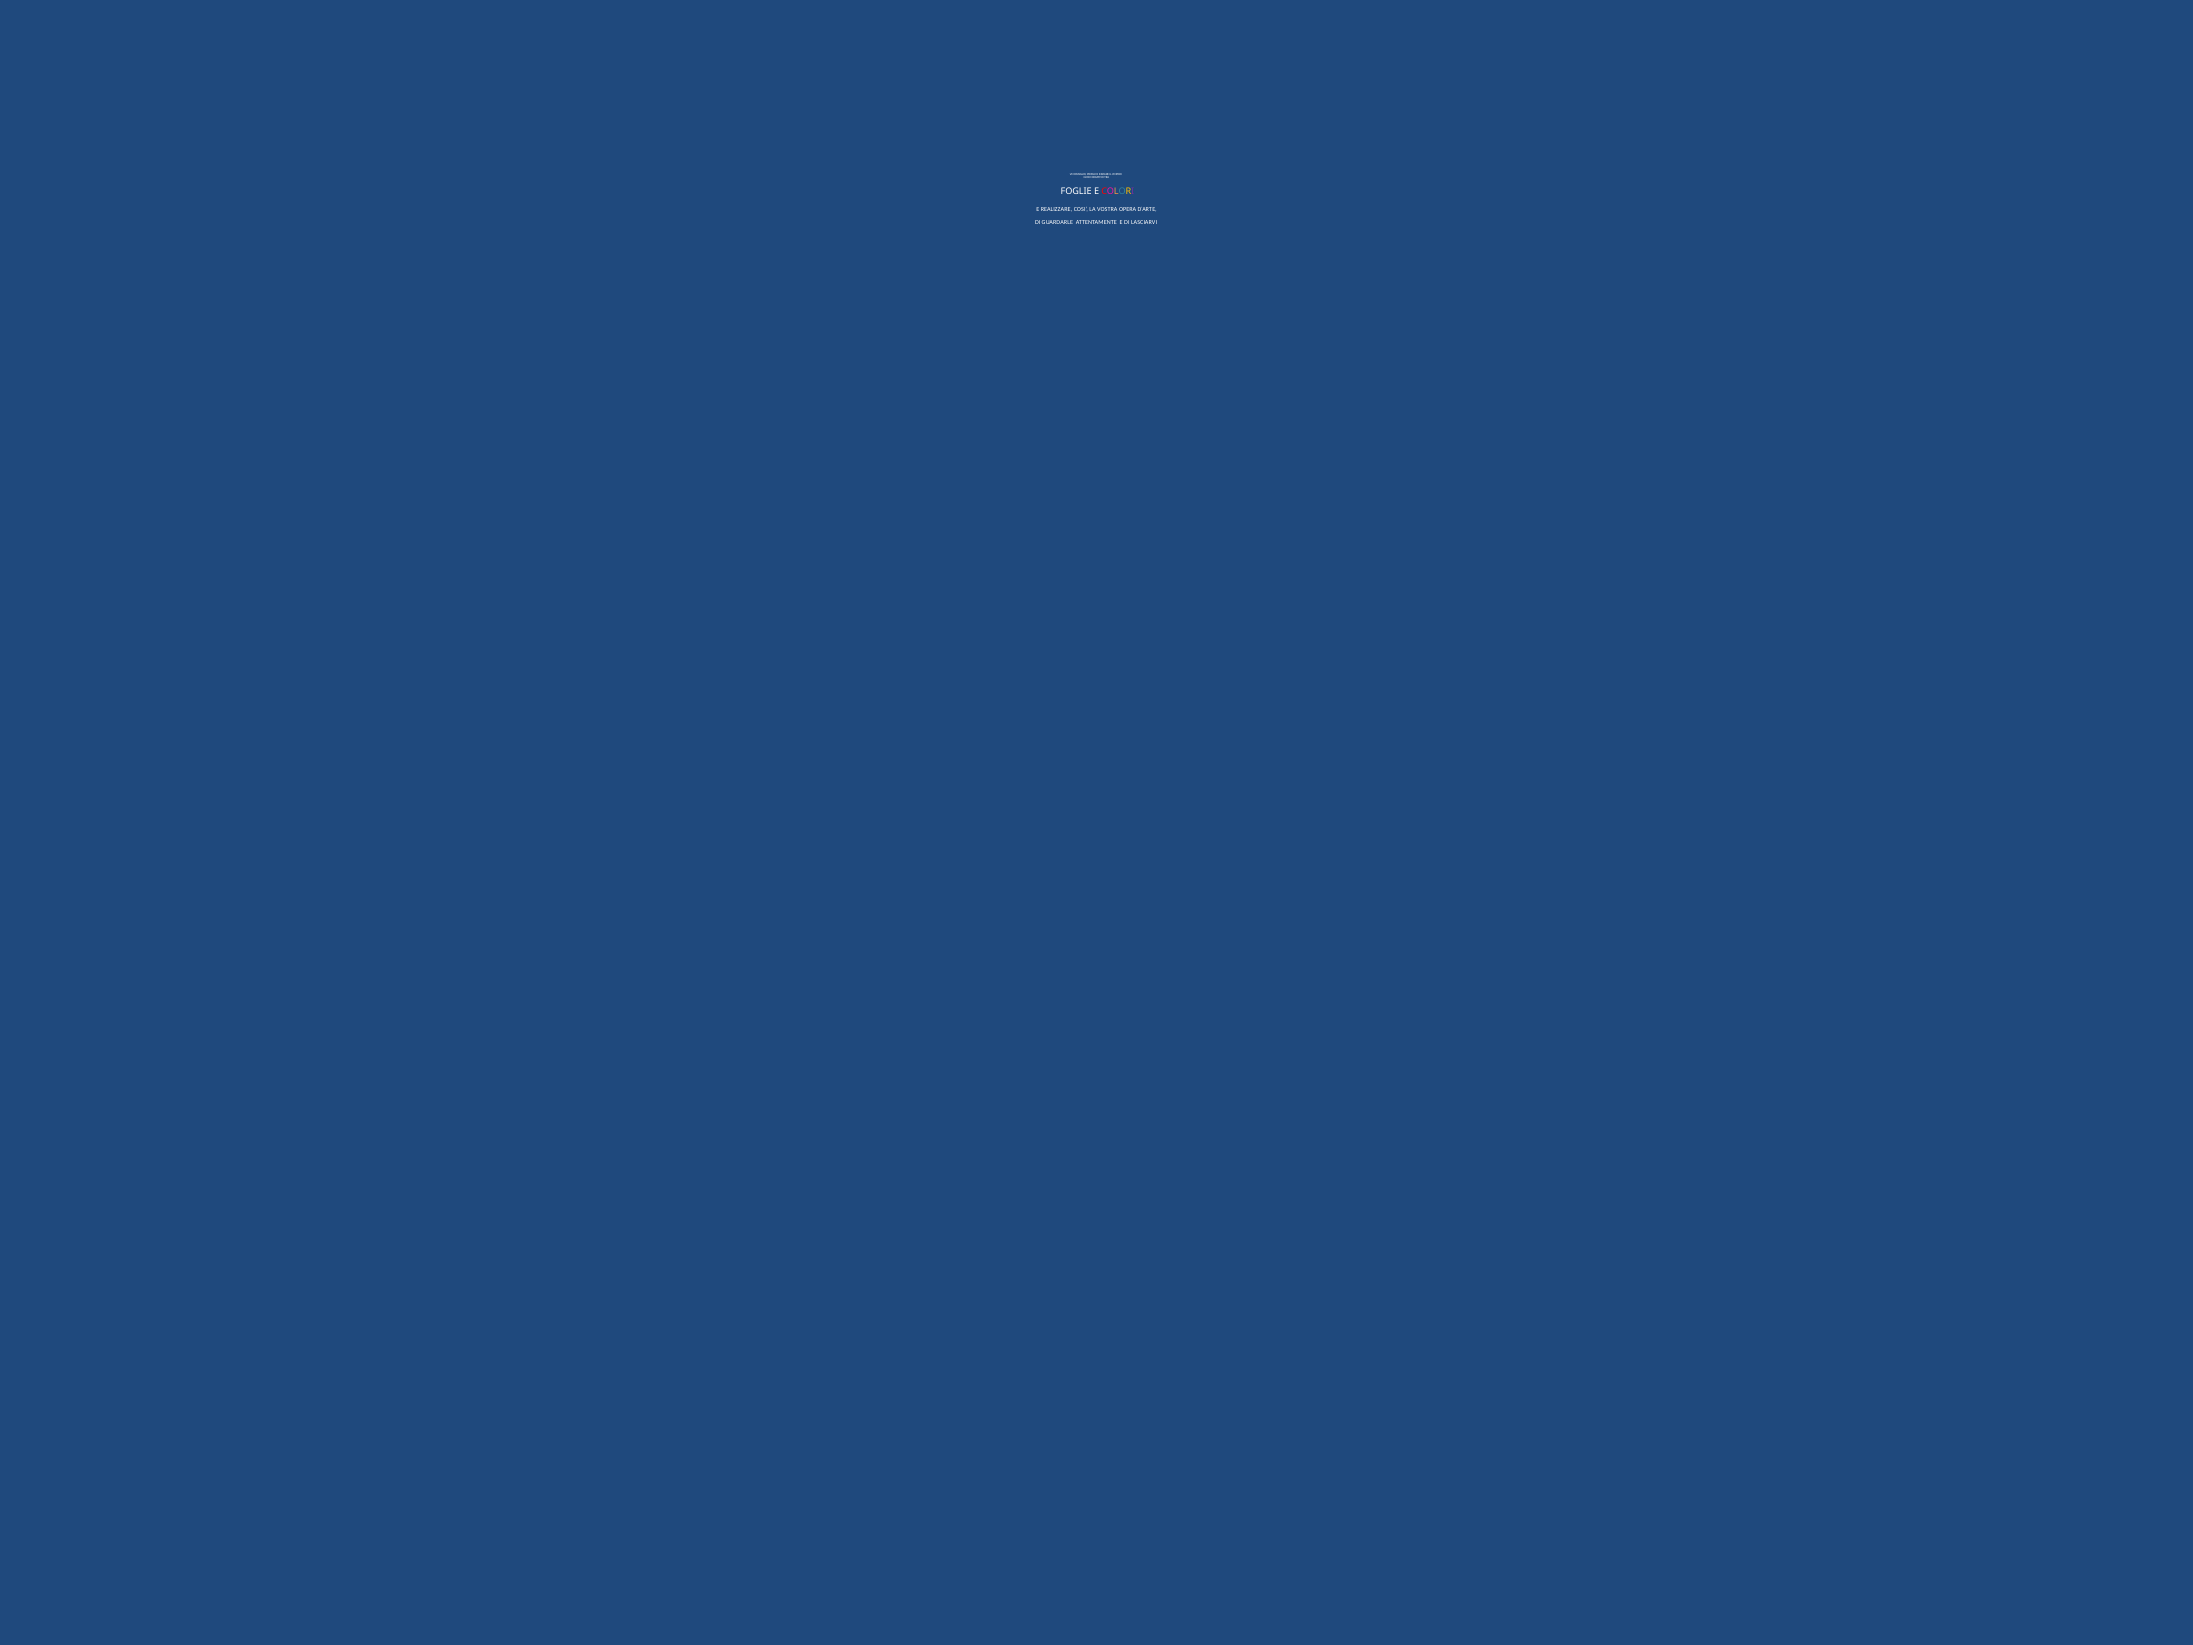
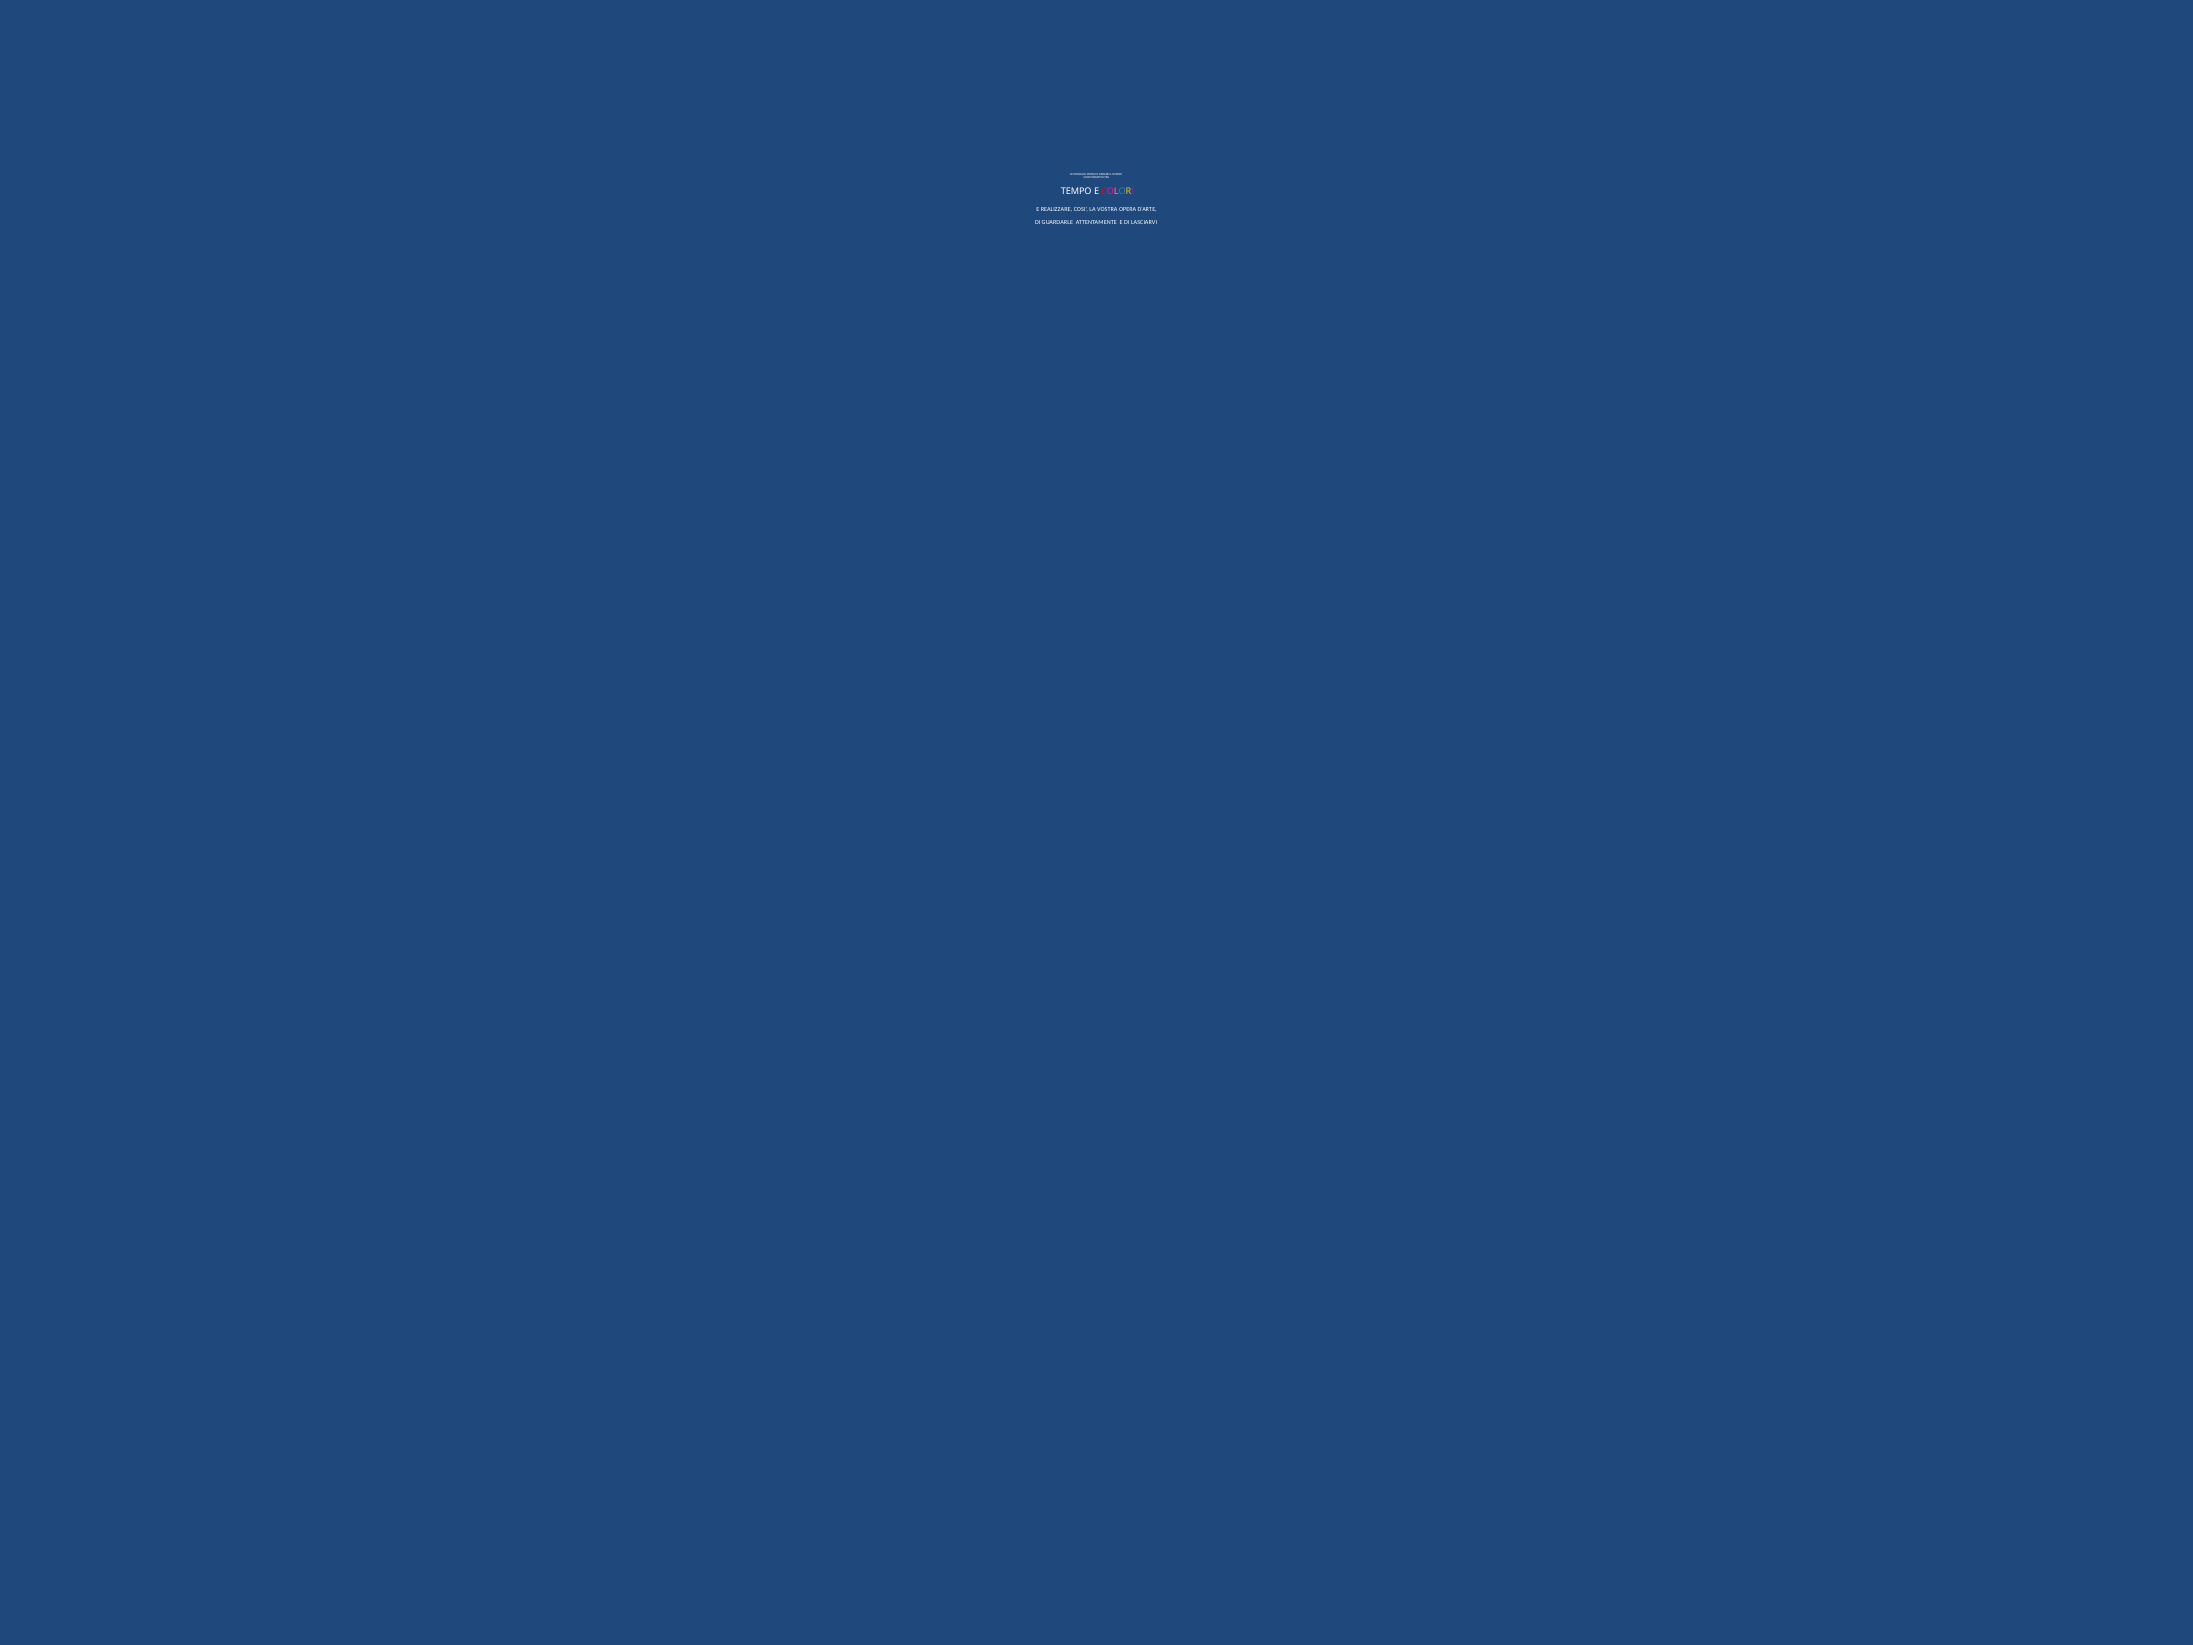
FOGLIE: FOGLIE -> TEMPO (1076, 192)
